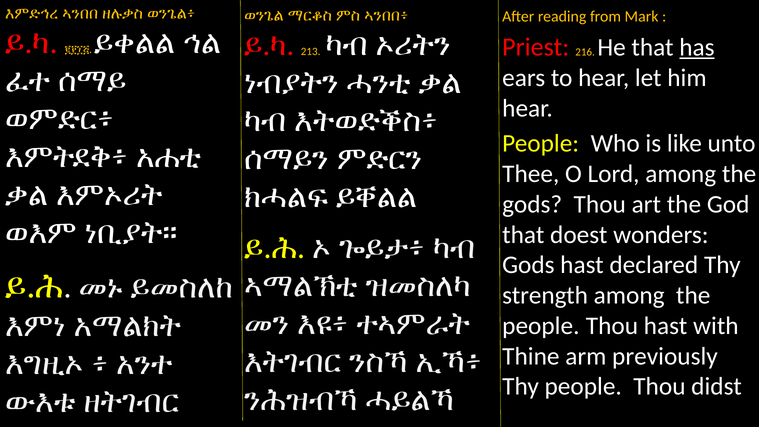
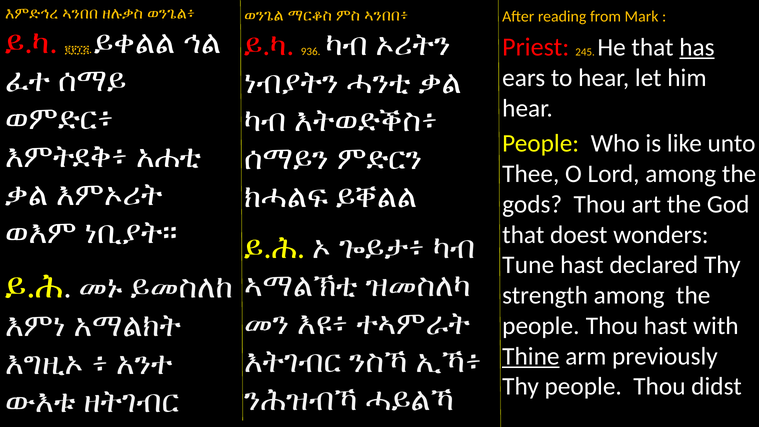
213: 213 -> 936 (311, 52)
216: 216 -> 245 (585, 52)
Gods: Gods -> Tune (528, 265)
Thine underline: none -> present (531, 356)
